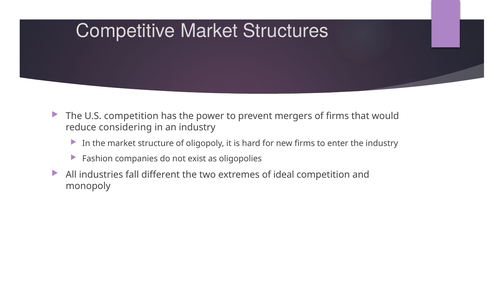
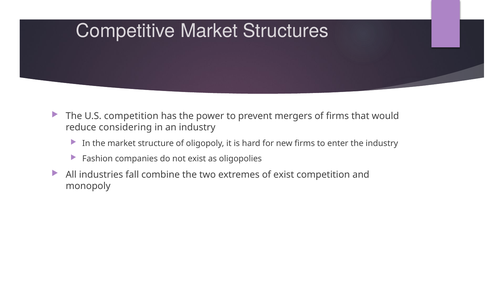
different: different -> combine (161, 174)
of ideal: ideal -> exist (284, 174)
